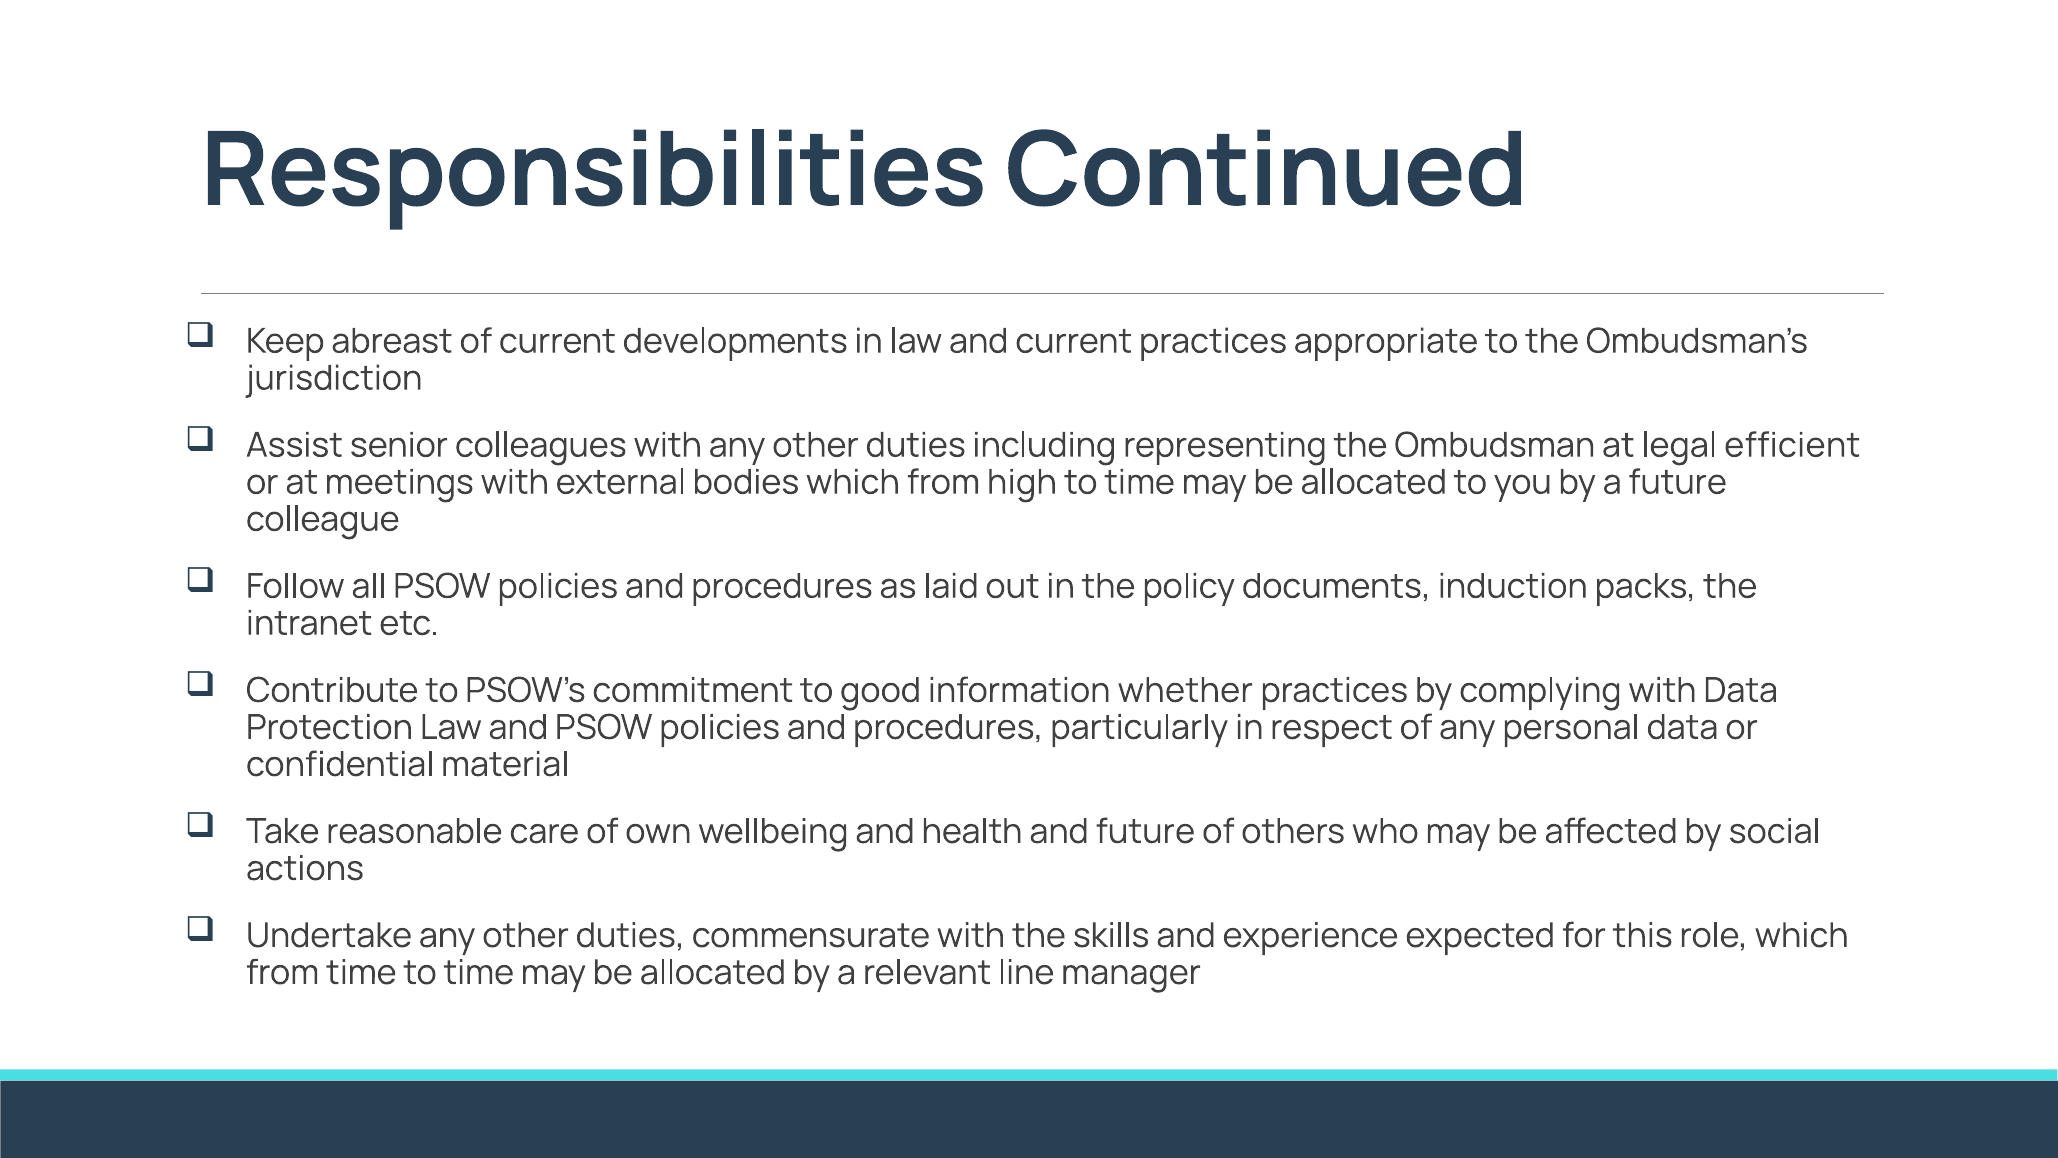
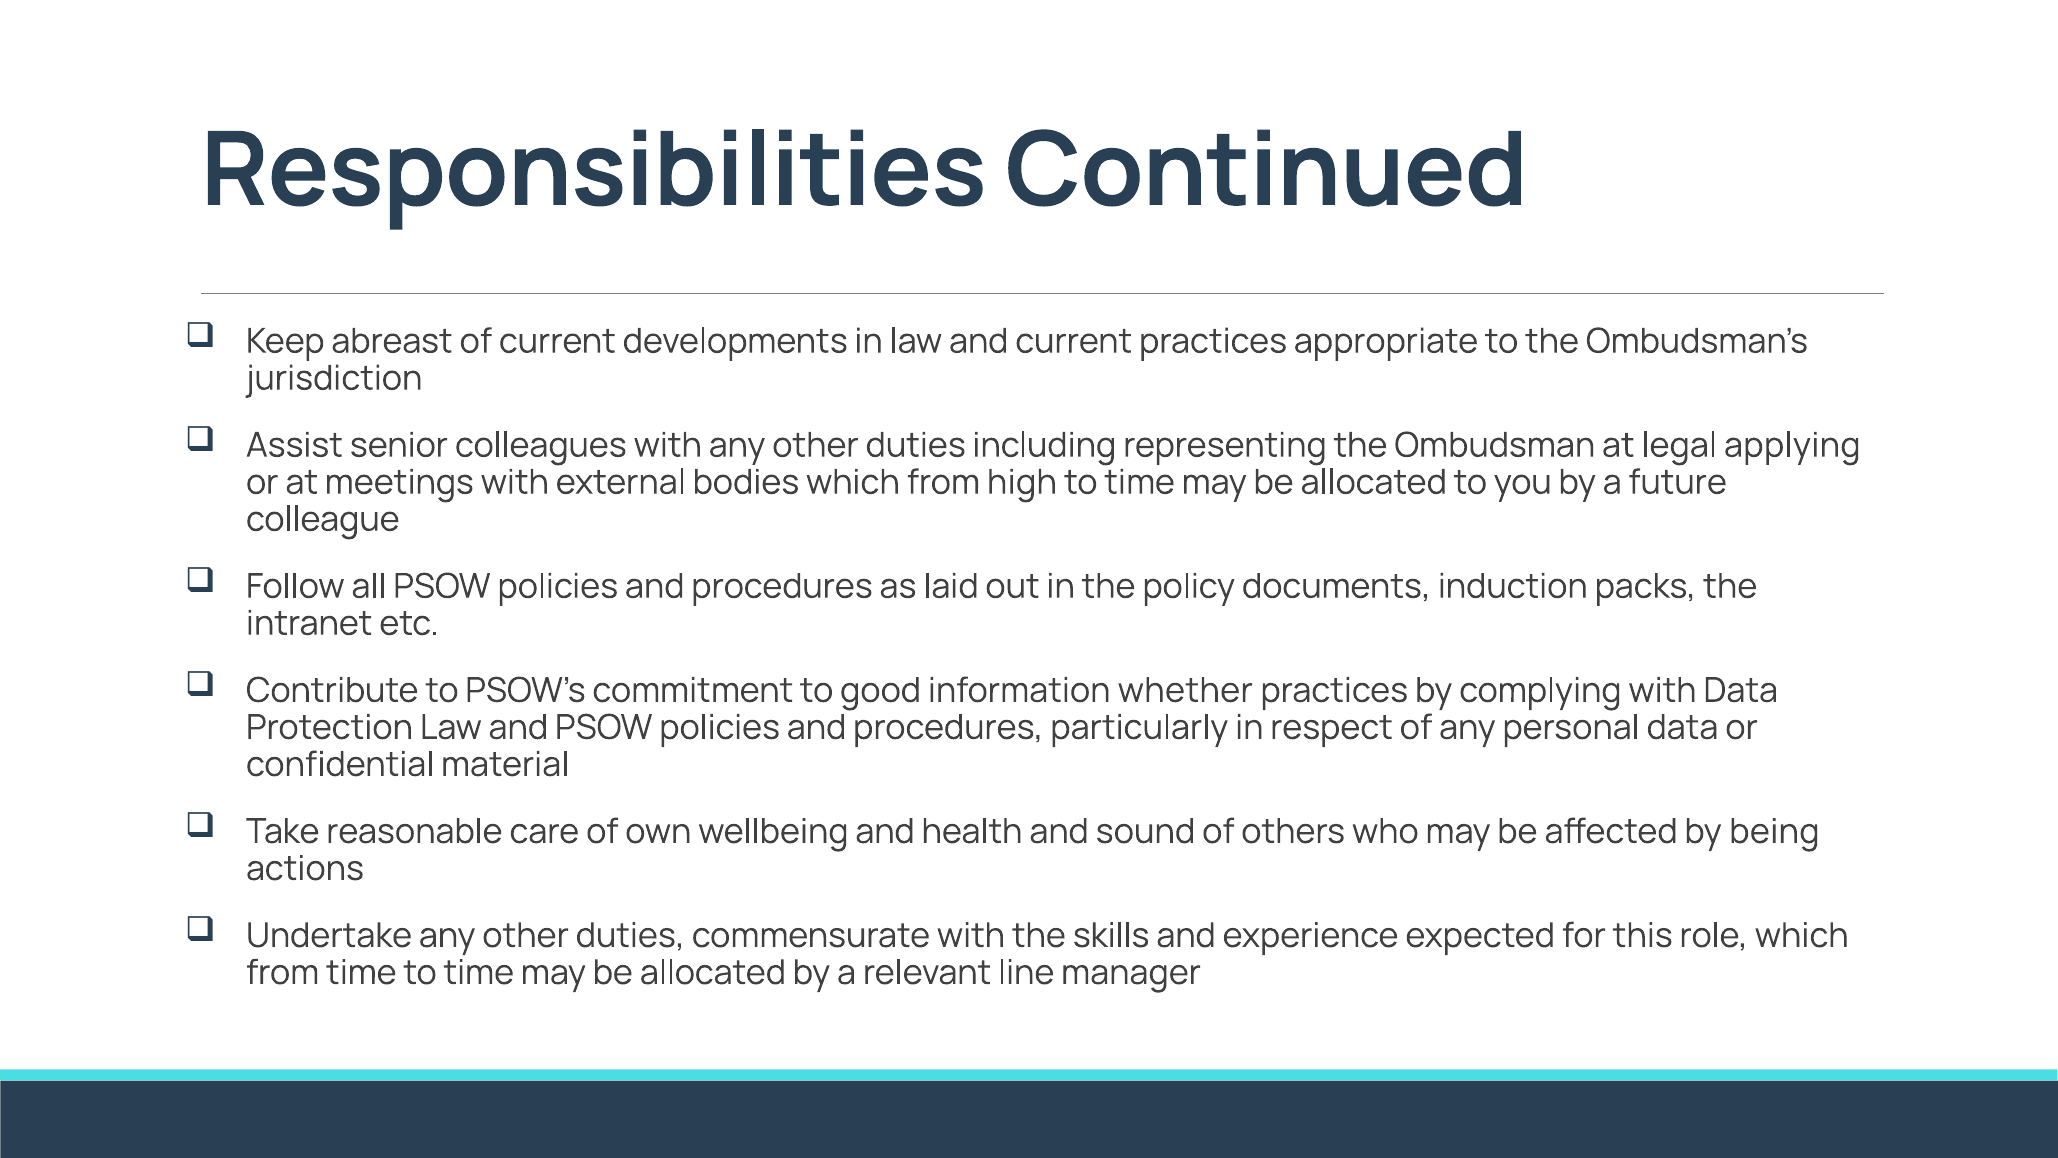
efficient: efficient -> applying (1792, 445)
and future: future -> sound (1145, 831)
social: social -> being (1774, 831)
